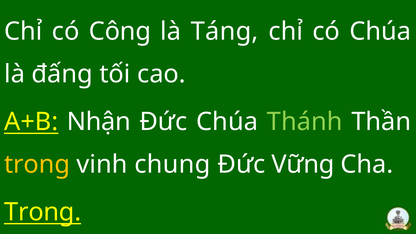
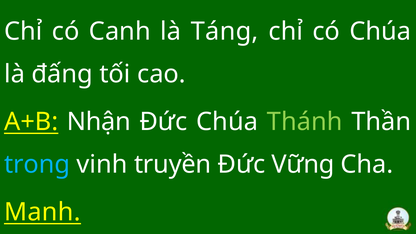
Công: Công -> Canh (120, 31)
trong colour: yellow -> light blue (37, 164)
chung: chung -> truyền (173, 164)
Trong: Trong -> Manh (42, 212)
